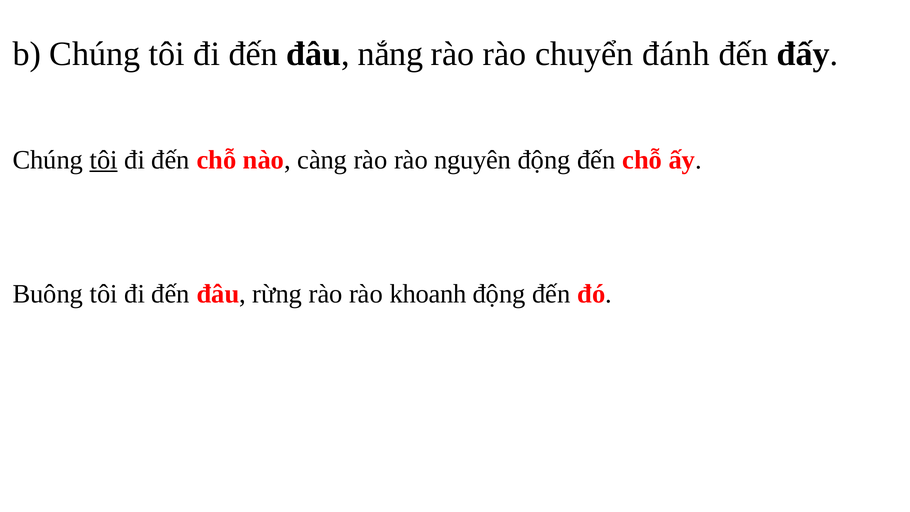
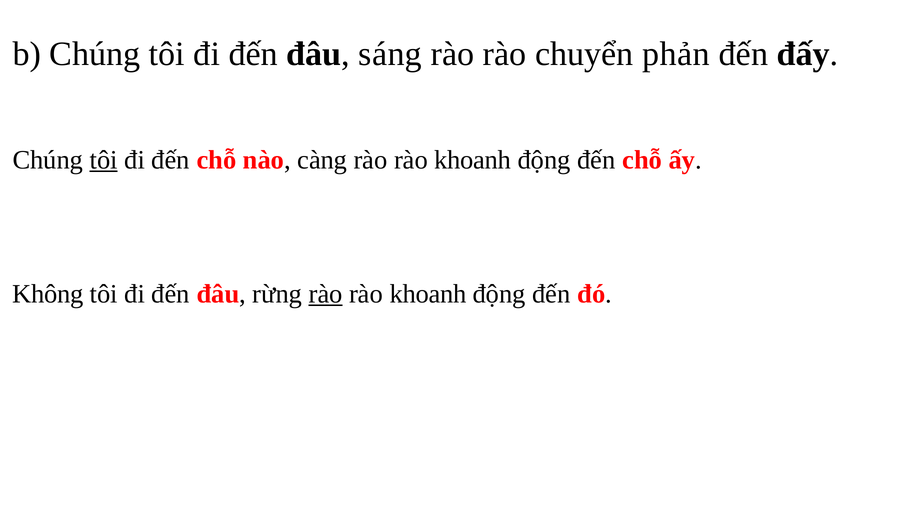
nắng: nắng -> sáng (390, 54)
đánh: đánh -> phản (676, 54)
nguyên: nguyên -> khoanh (473, 160)
Buông: Buông -> Không (48, 294)
rào underline: none -> present (326, 294)
